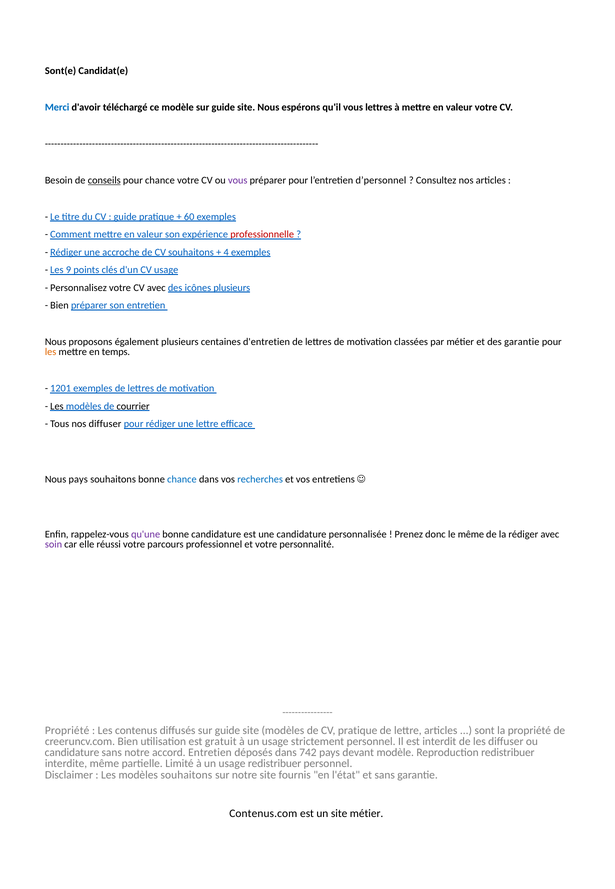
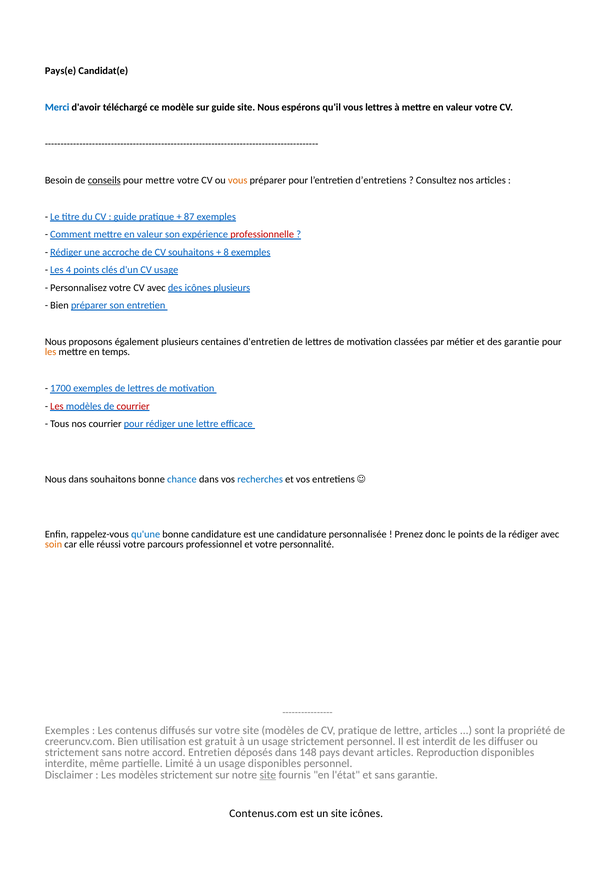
Sont(e: Sont(e -> Pays(e (61, 71)
pour chance: chance -> mettre (160, 180)
vous colour: purple -> orange (238, 180)
d’personnel: d’personnel -> d’entretiens (381, 180)
60: 60 -> 87 (189, 216)
4: 4 -> 8 (226, 252)
9: 9 -> 4 (69, 270)
1201: 1201 -> 1700 (61, 388)
Les colour: black -> red (57, 406)
courrier colour: black -> red (133, 406)
nos diffuser: diffuser -> courrier (105, 424)
Nous pays: pays -> dans (78, 479)
qu'une colour: purple -> blue (146, 534)
le même: même -> points (471, 534)
soin colour: purple -> orange (53, 544)
Propriété: Propriété -> Exemples (67, 730)
diffusés sur guide: guide -> votre (227, 730)
candidature: candidature -> strictement (72, 752)
742: 742 -> 148 (308, 752)
devant modèle: modèle -> articles (395, 752)
Reproduction redistribuer: redistribuer -> disponibles (508, 752)
usage redistribuer: redistribuer -> disponibles (274, 763)
modèles souhaitons: souhaitons -> strictement (187, 774)
site underline: none -> present (268, 774)
site métier: métier -> icônes (367, 813)
